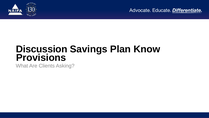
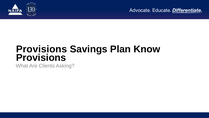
Discussion: Discussion -> Provisions (42, 49)
